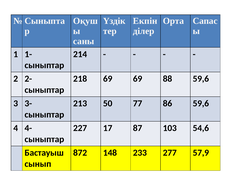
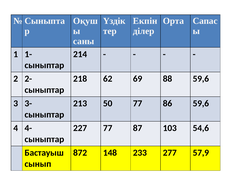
218 69: 69 -> 62 (108, 79)
227 17: 17 -> 77 (108, 128)
